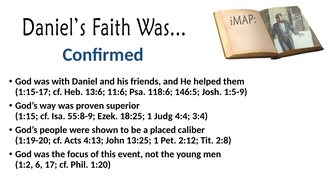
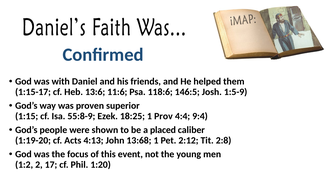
Judg: Judg -> Prov (163, 116)
3:4: 3:4 -> 9:4 (200, 116)
13:25: 13:25 -> 13:68 (139, 141)
6: 6 -> 2 (39, 165)
